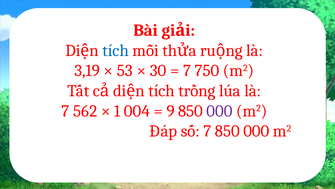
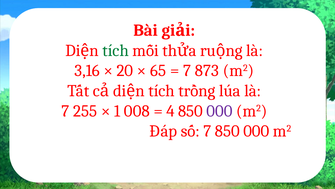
tích colour: blue -> green (116, 50)
3,19: 3,19 -> 3,16 (87, 70)
53: 53 -> 20 (125, 70)
30: 30 -> 65 (158, 70)
750: 750 -> 873 (207, 70)
562: 562 -> 255 (85, 111)
004: 004 -> 008 (137, 111)
9: 9 -> 4 (171, 111)
